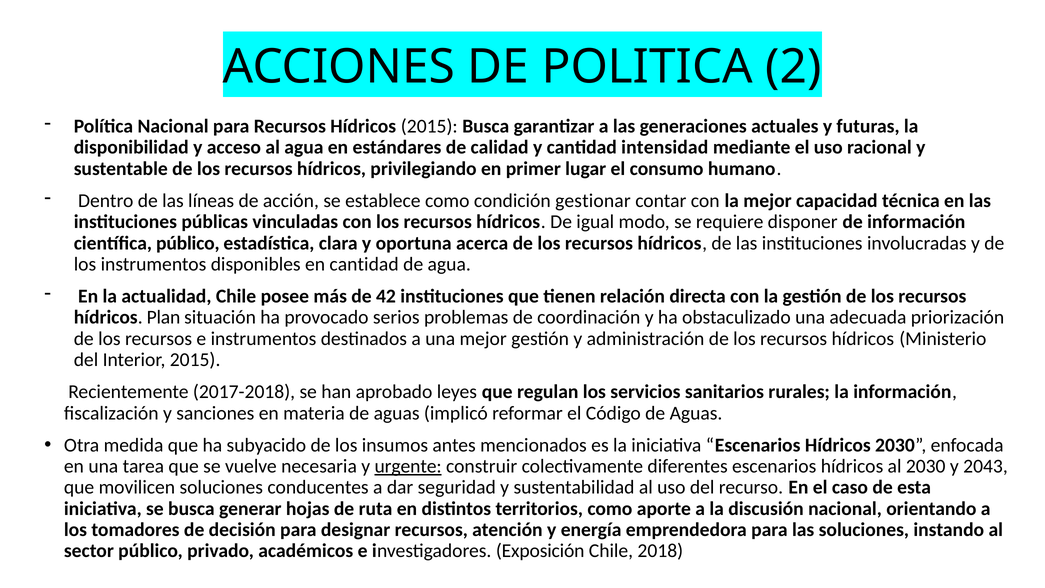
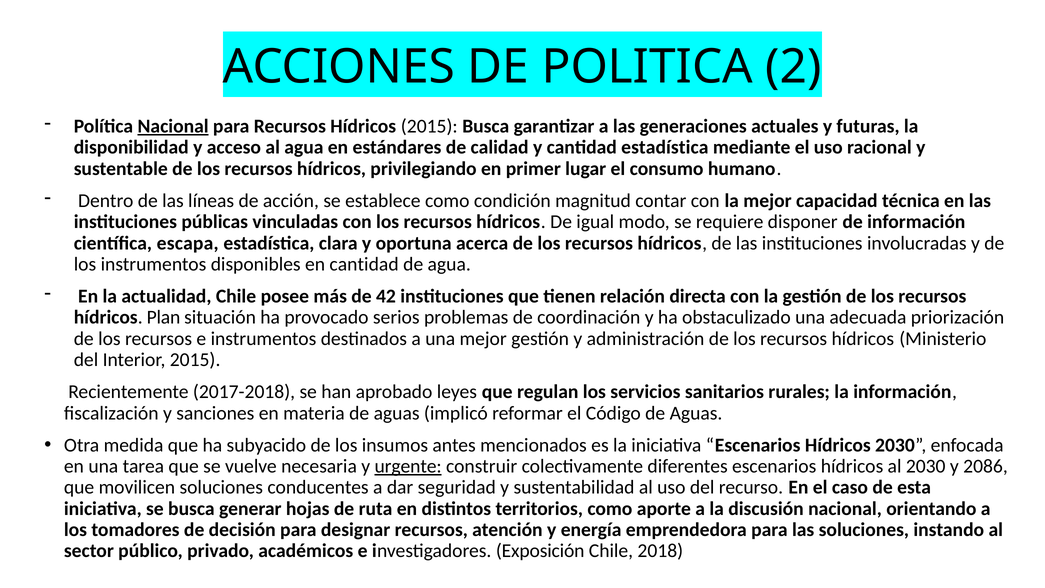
Nacional underline: none -> present (173, 126)
cantidad intensidad: intensidad -> estadística (665, 147)
gestionar: gestionar -> magnitud (593, 201)
científica público: público -> escapa (188, 243)
2043: 2043 -> 2086 (986, 466)
